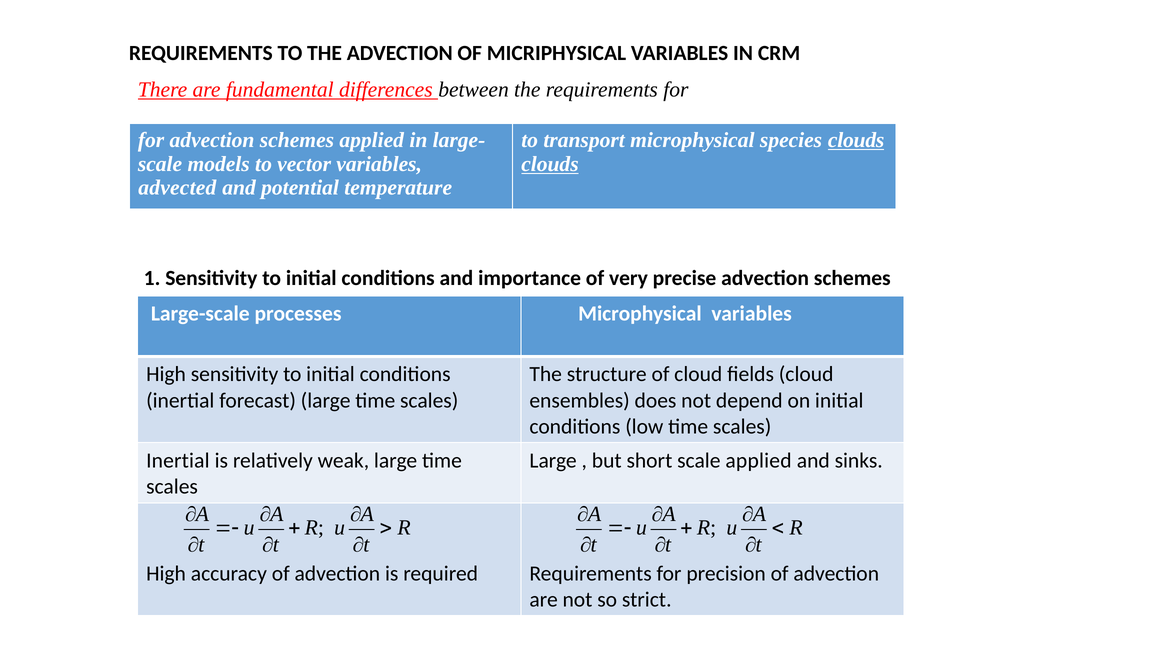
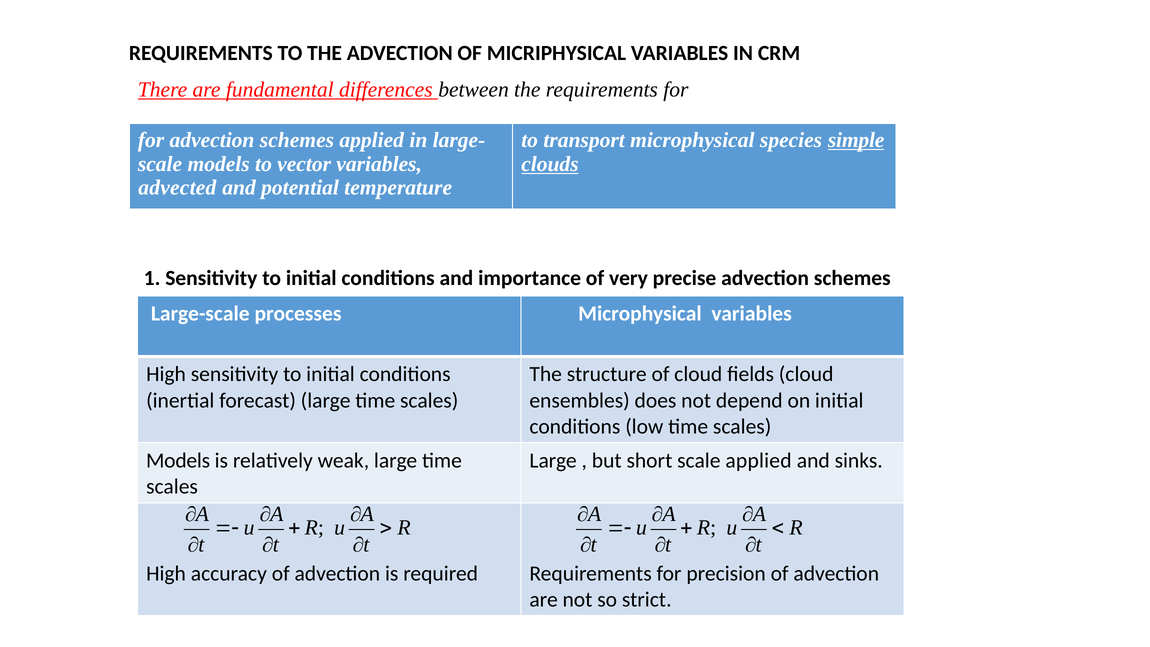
species clouds: clouds -> simple (856, 140)
Inertial: Inertial -> Models (178, 460)
